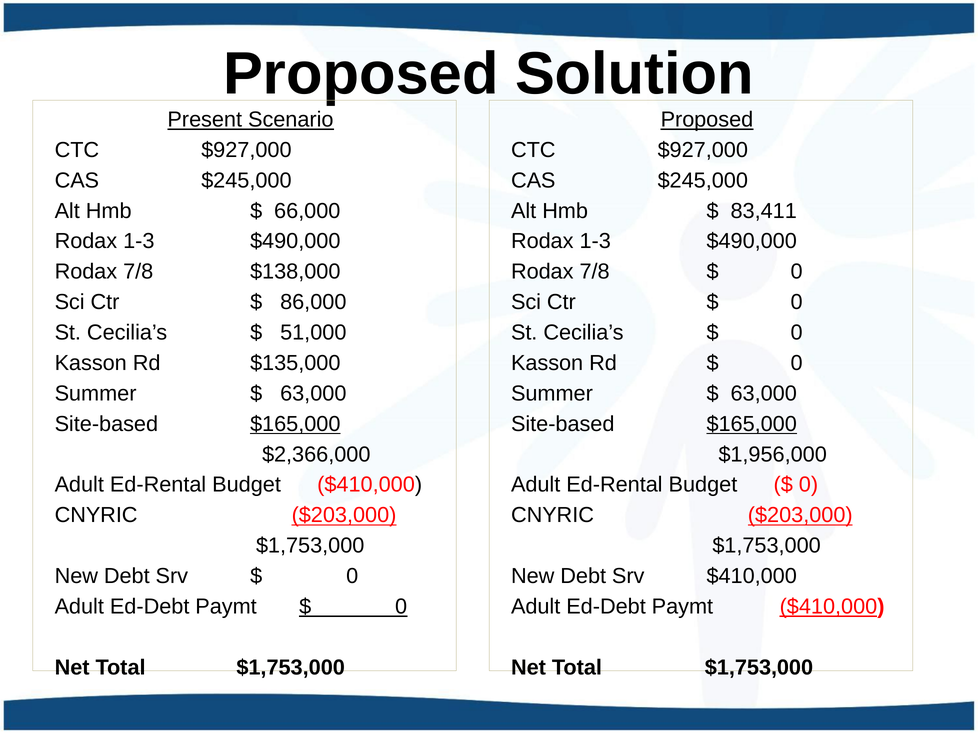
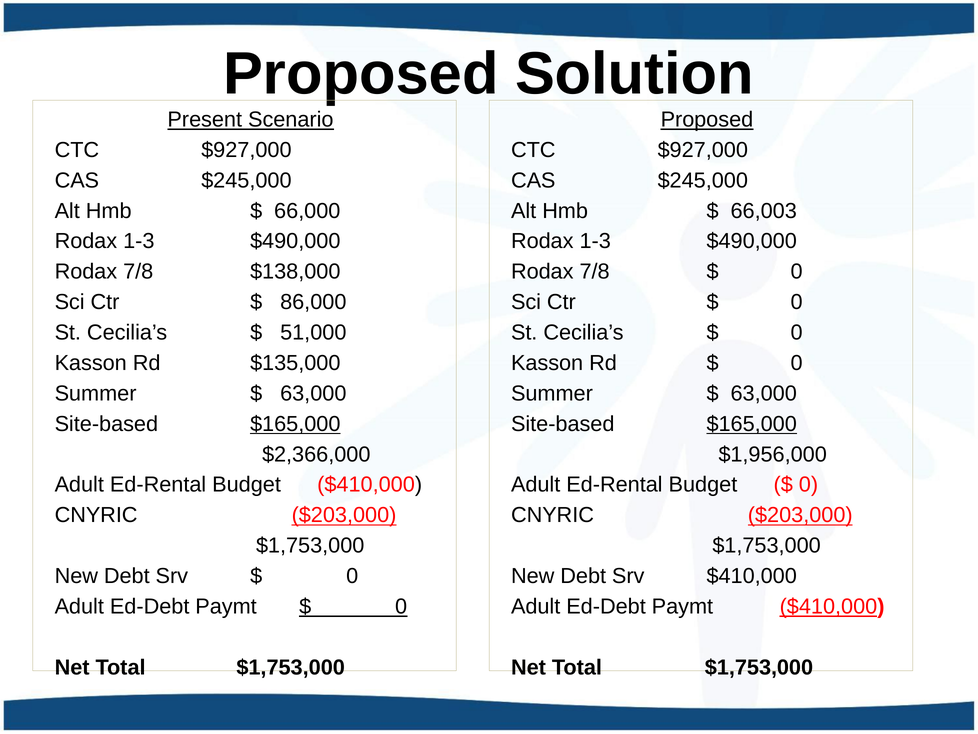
83,411: 83,411 -> 66,003 (764, 211)
